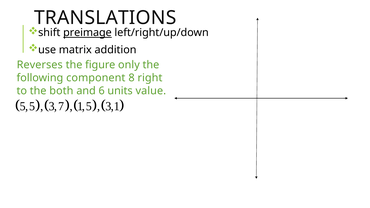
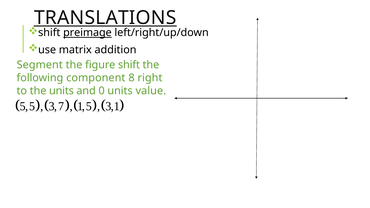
TRANSLATIONS underline: none -> present (105, 18)
Reverses: Reverses -> Segment (40, 65)
figure only: only -> shift (129, 65)
the both: both -> units (61, 91)
6: 6 -> 0 (102, 91)
